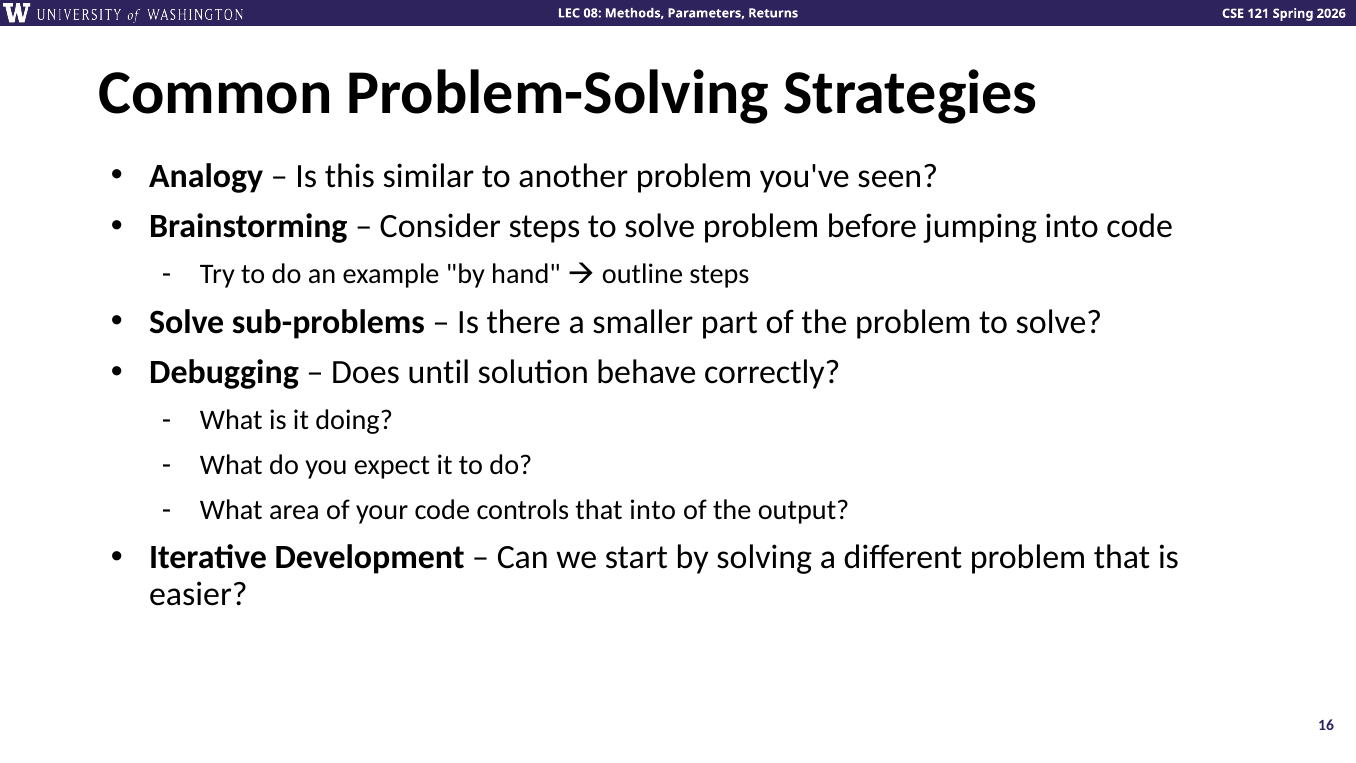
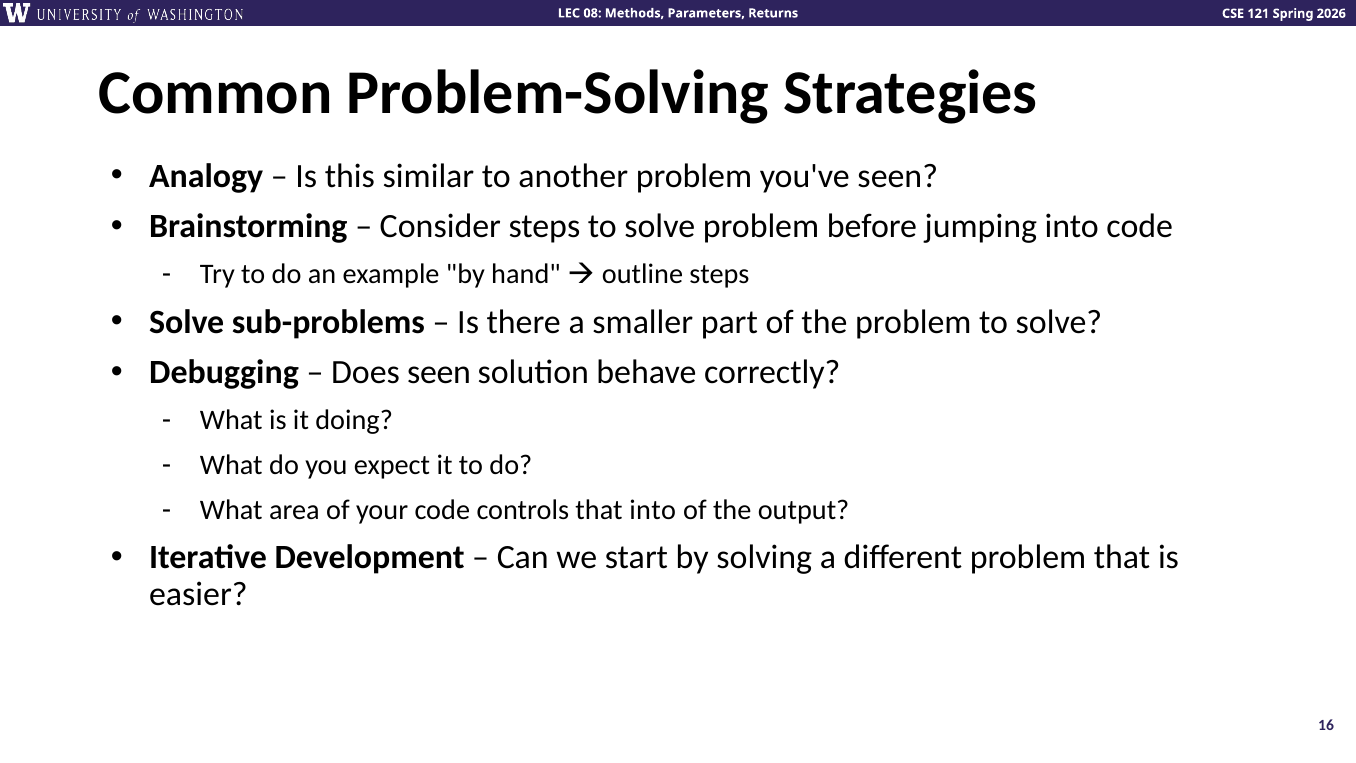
Does until: until -> seen (439, 373)
